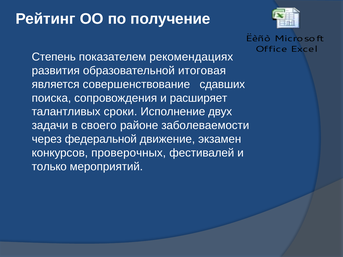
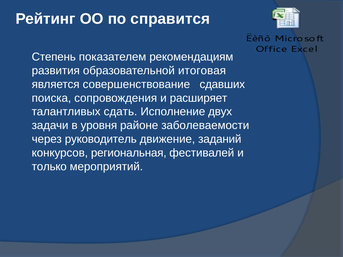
получение: получение -> справится (170, 19)
рекомендациях: рекомендациях -> рекомендациям (191, 57)
сроки: сроки -> сдать (120, 112)
своего: своего -> уровня (99, 126)
федеральной: федеральной -> руководитель (101, 139)
экзамен: экзамен -> заданий (220, 139)
проверочных: проверочных -> региональная (129, 153)
